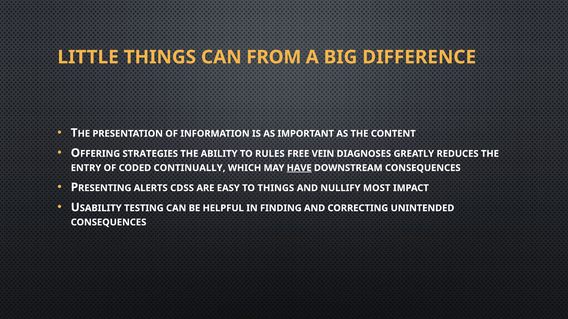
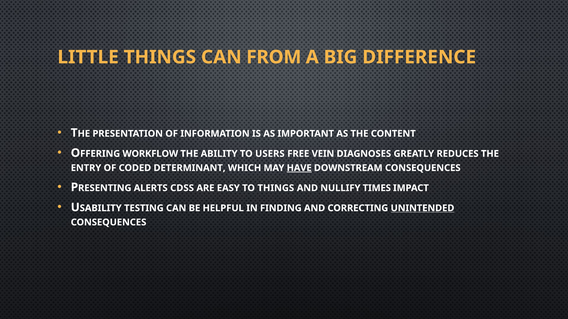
STRATEGIES: STRATEGIES -> WORKFLOW (150, 154)
RULES: RULES -> USERS (270, 154)
CONTINUALLY: CONTINUALLY -> DETERMINANT (190, 168)
MOST: MOST -> TIMES (377, 188)
UNINTENDED underline: none -> present (422, 208)
